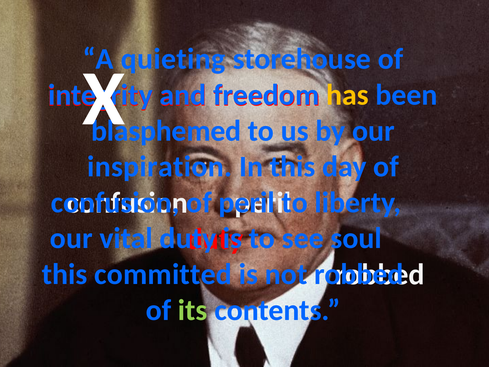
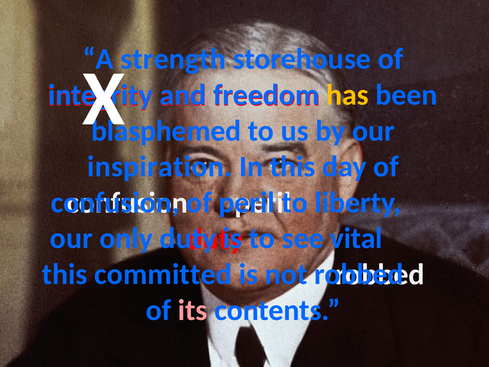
quieting: quieting -> strength (173, 59)
vital: vital -> only (126, 238)
soul: soul -> vital (356, 238)
its colour: light green -> pink (193, 310)
